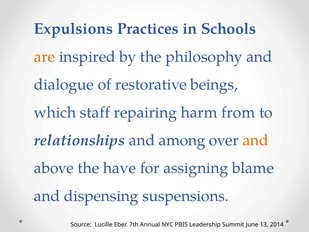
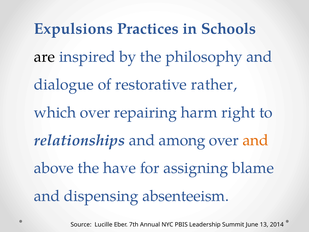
are colour: orange -> black (45, 57)
beings: beings -> rather (214, 84)
which staff: staff -> over (95, 112)
from: from -> right (238, 112)
suspensions: suspensions -> absenteeism (186, 196)
